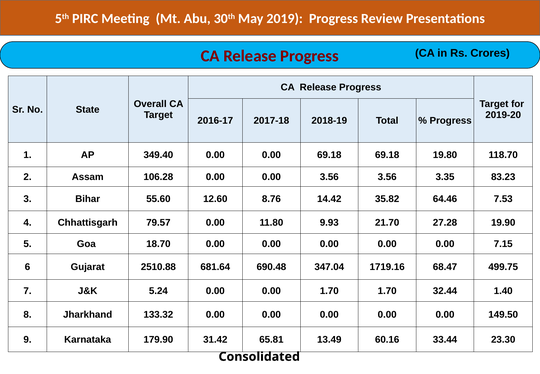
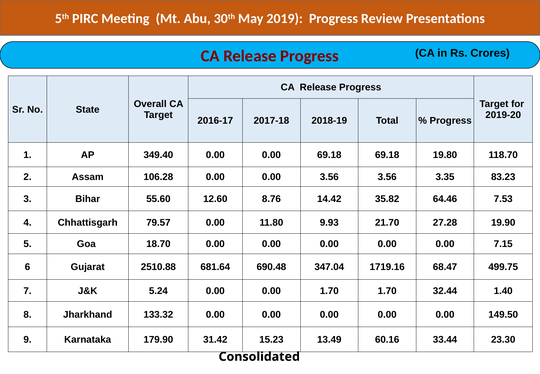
65.81: 65.81 -> 15.23 (271, 340)
